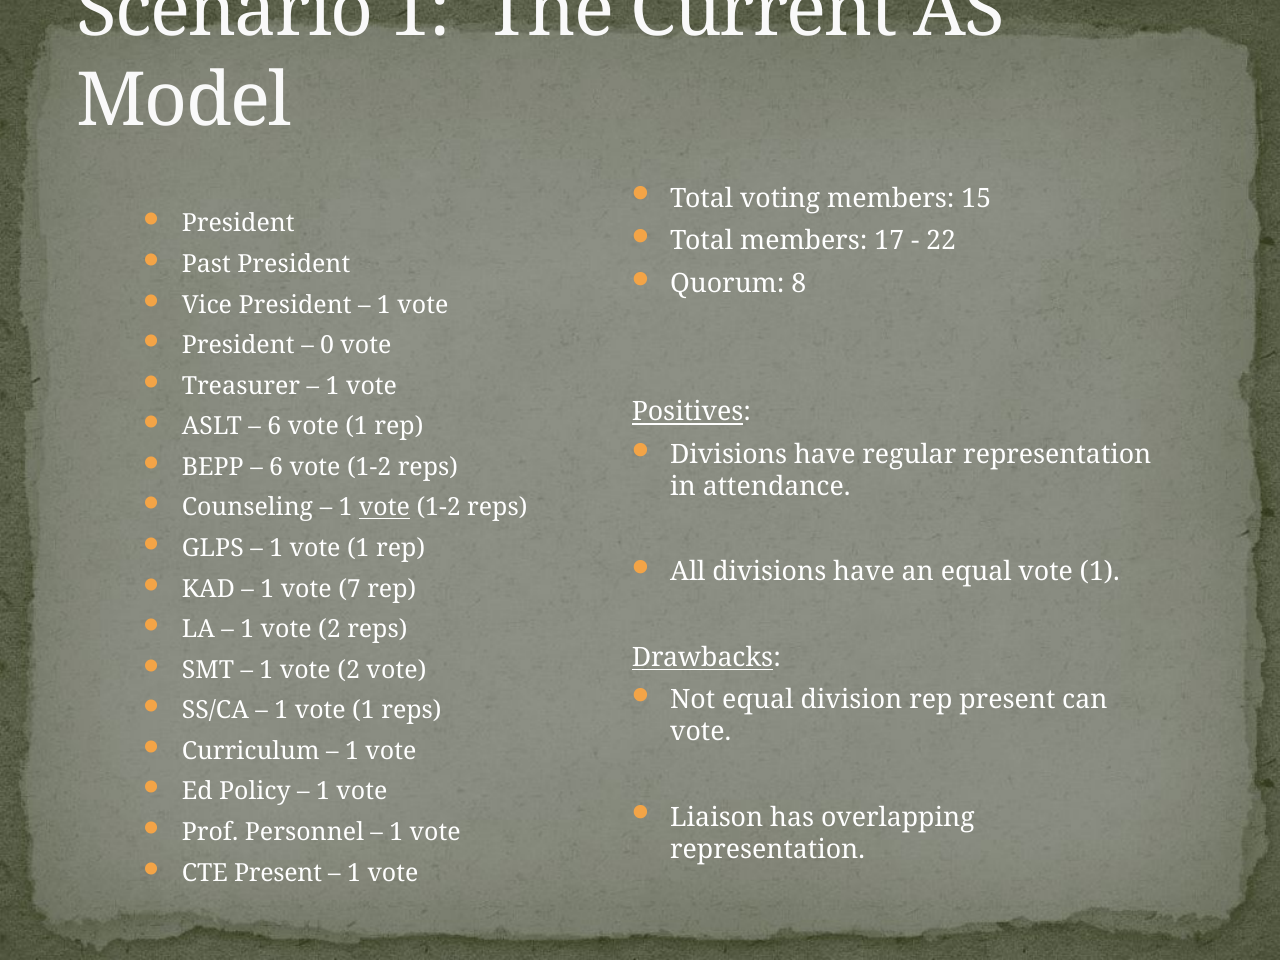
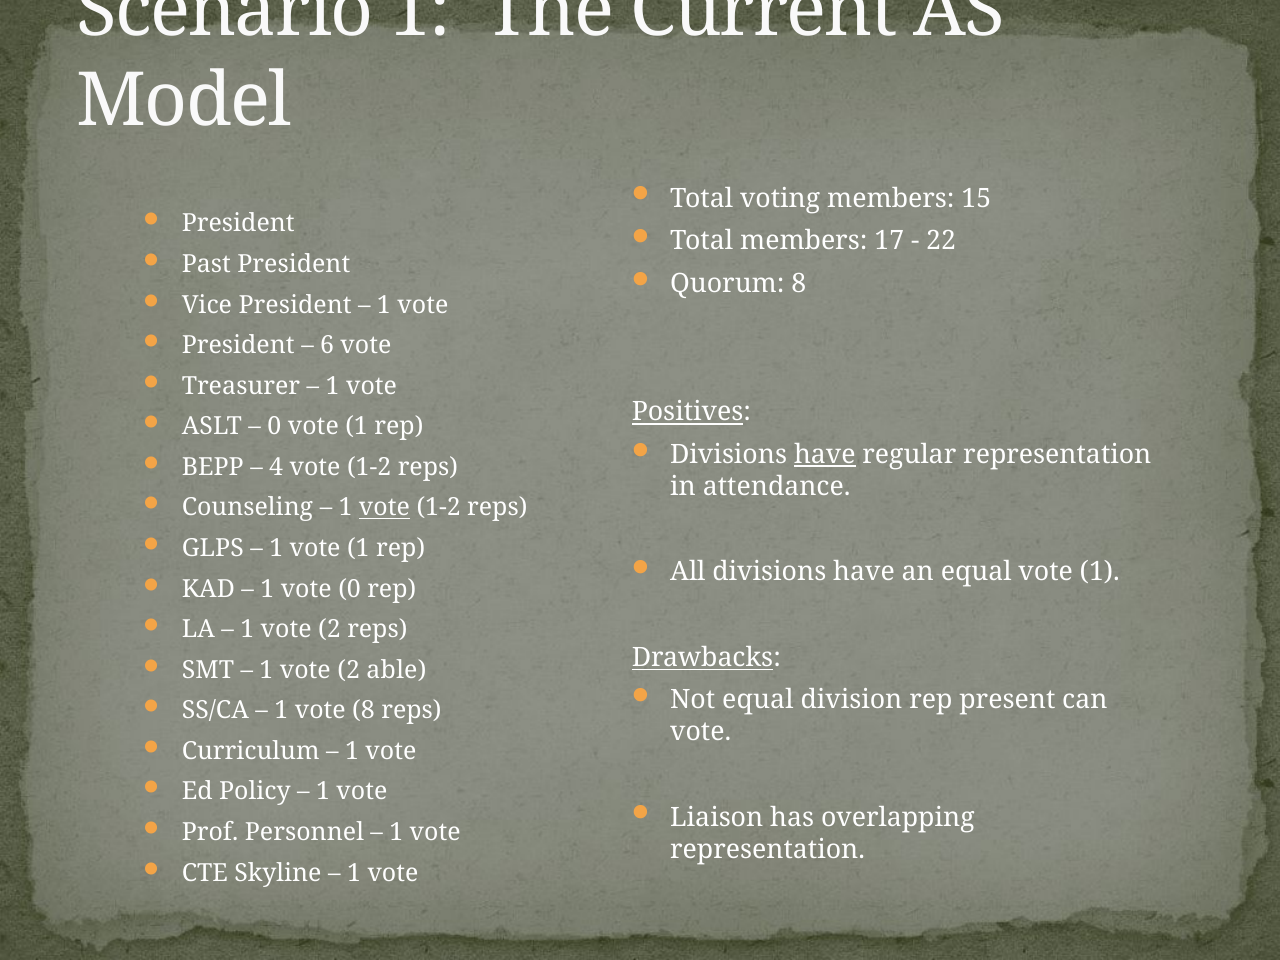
0: 0 -> 6 (327, 345)
6: 6 -> 0 (274, 427)
have underline: none -> present (825, 455)
6: 6 -> 4 (276, 467)
vote 7: 7 -> 0 (350, 589)
2 vote: vote -> able (396, 670)
1: 1 -> 8 (363, 711)
CTE Present: Present -> Skyline (278, 873)
